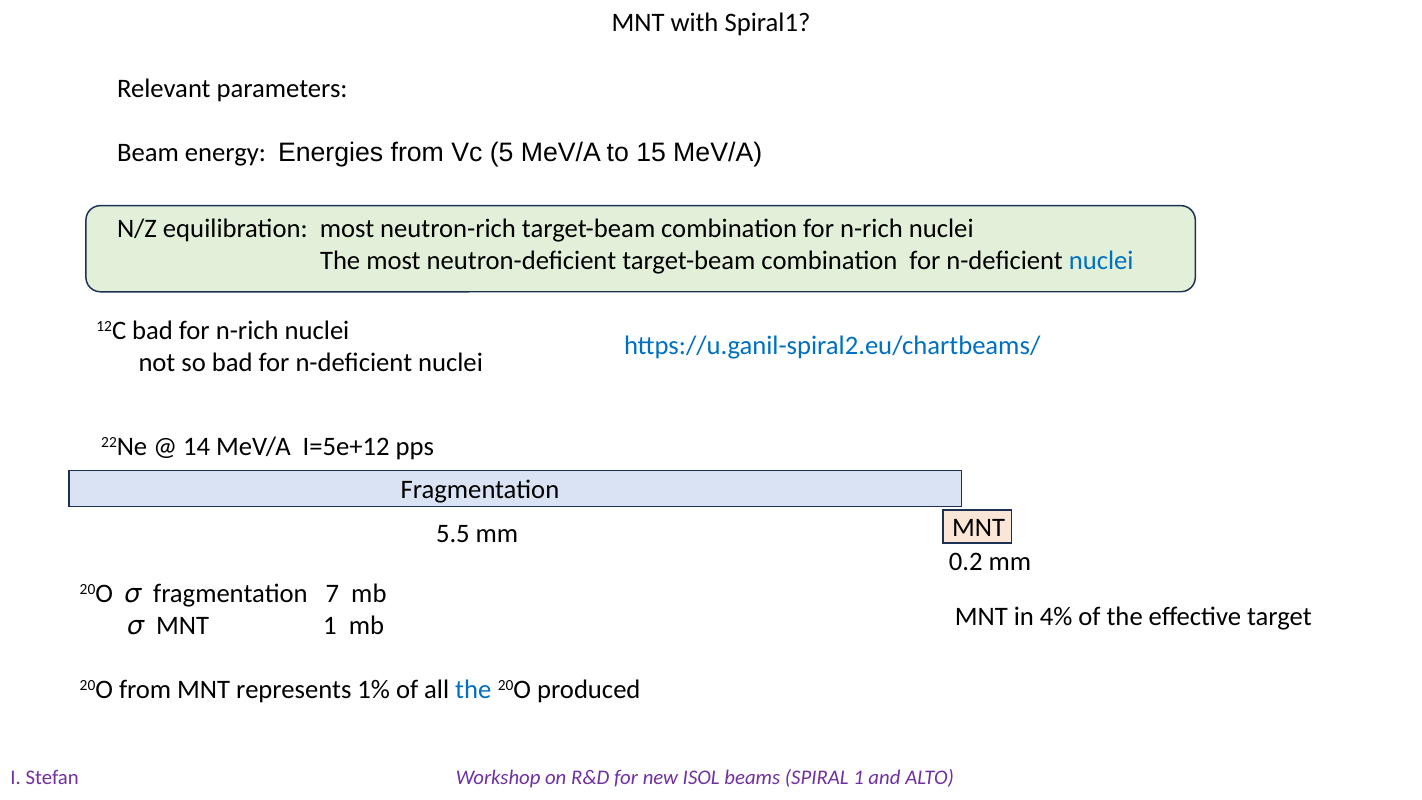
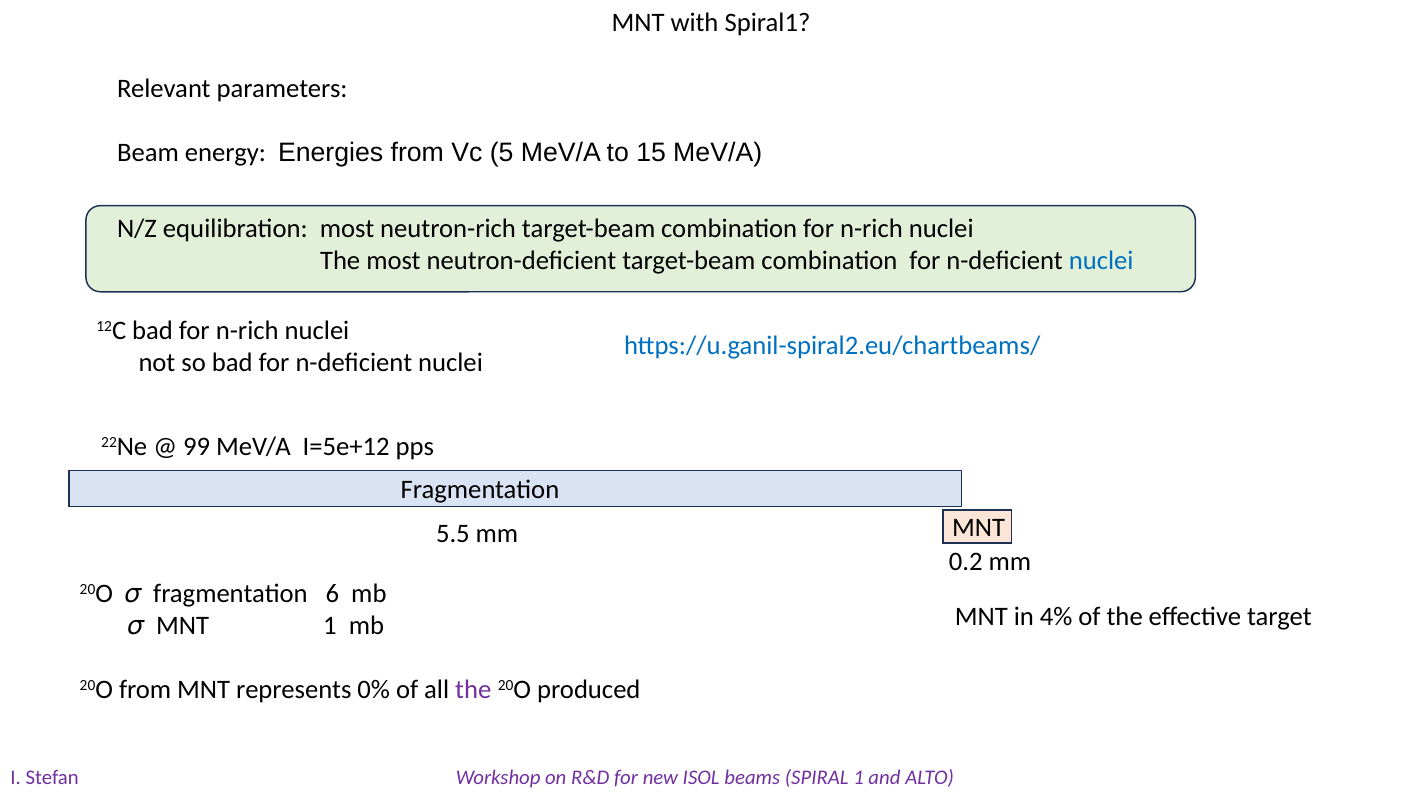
14: 14 -> 99 (197, 446)
7: 7 -> 6 (332, 593)
1%: 1% -> 0% (374, 689)
the colour: blue -> purple (473, 689)
